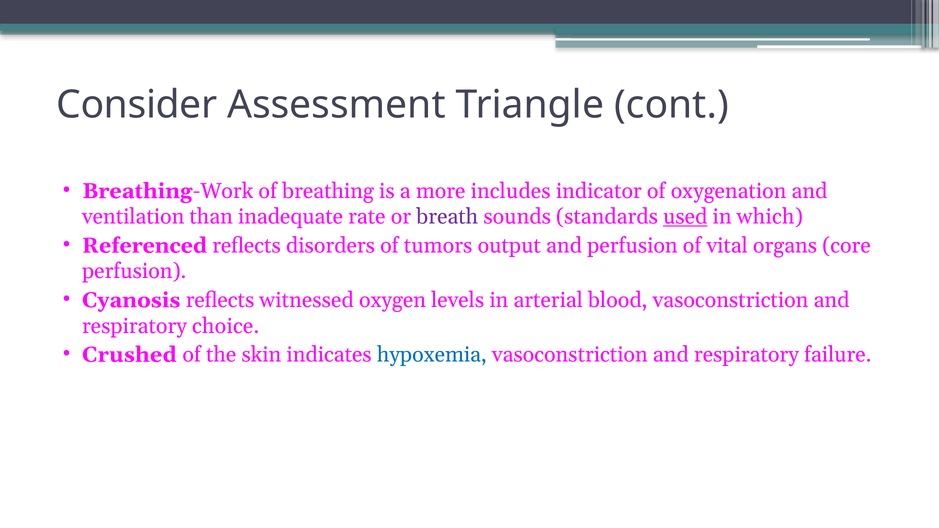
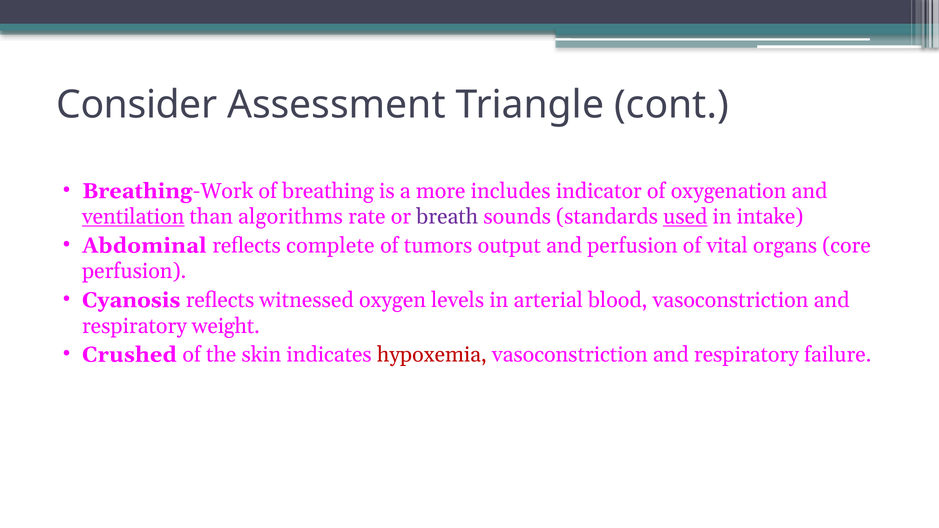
ventilation underline: none -> present (133, 217)
inadequate: inadequate -> algorithms (290, 217)
which: which -> intake (770, 217)
Referenced: Referenced -> Abdominal (144, 246)
disorders: disorders -> complete (330, 246)
choice: choice -> weight (226, 326)
hypoxemia colour: blue -> red (432, 355)
